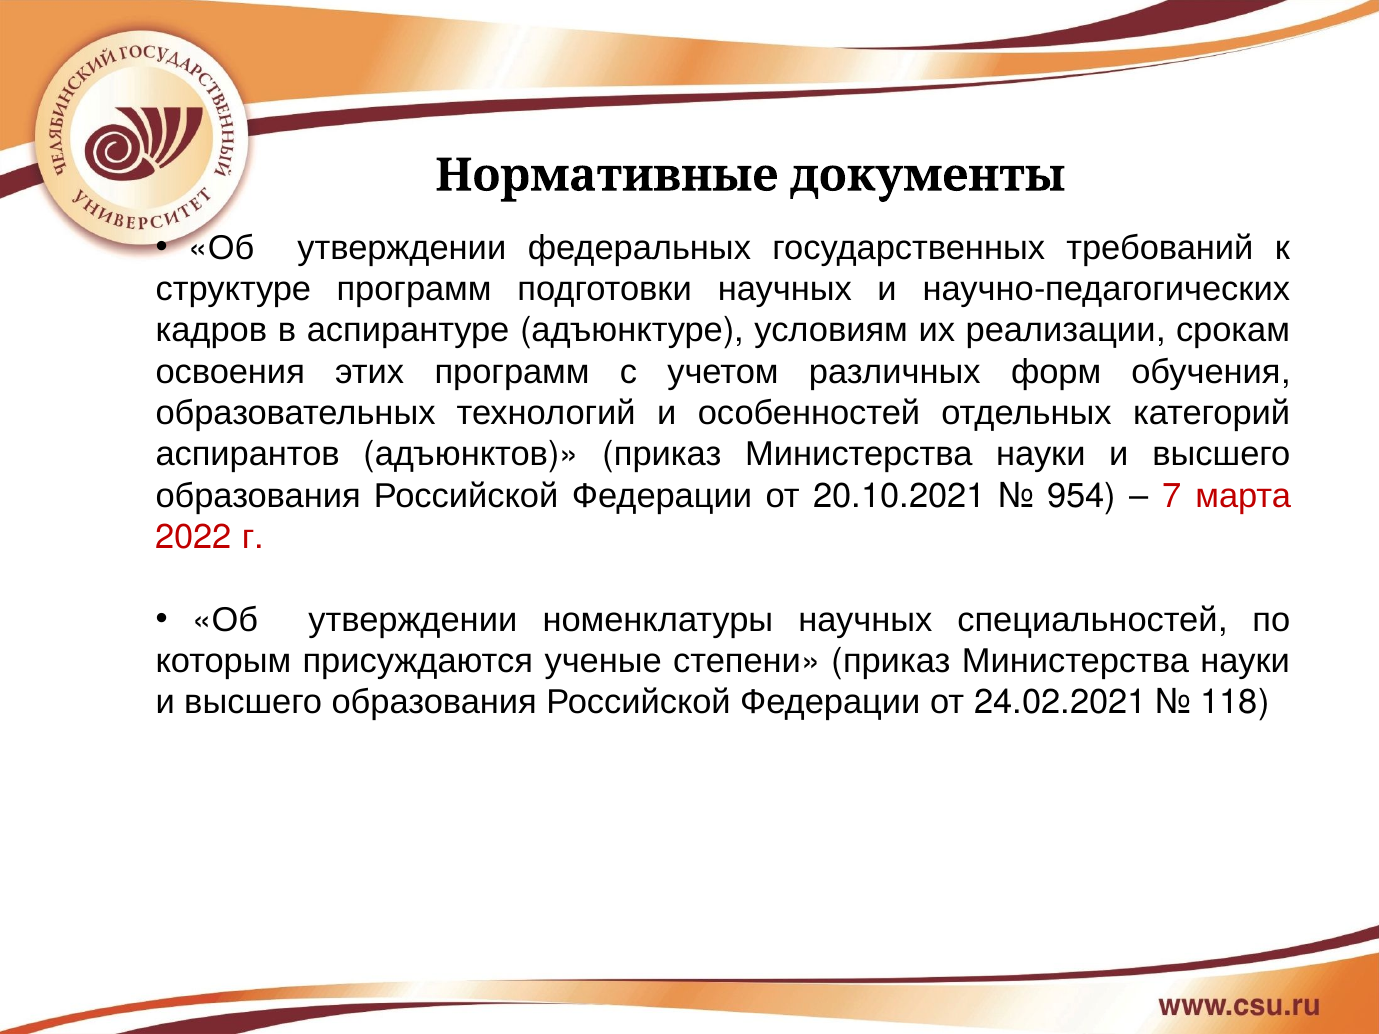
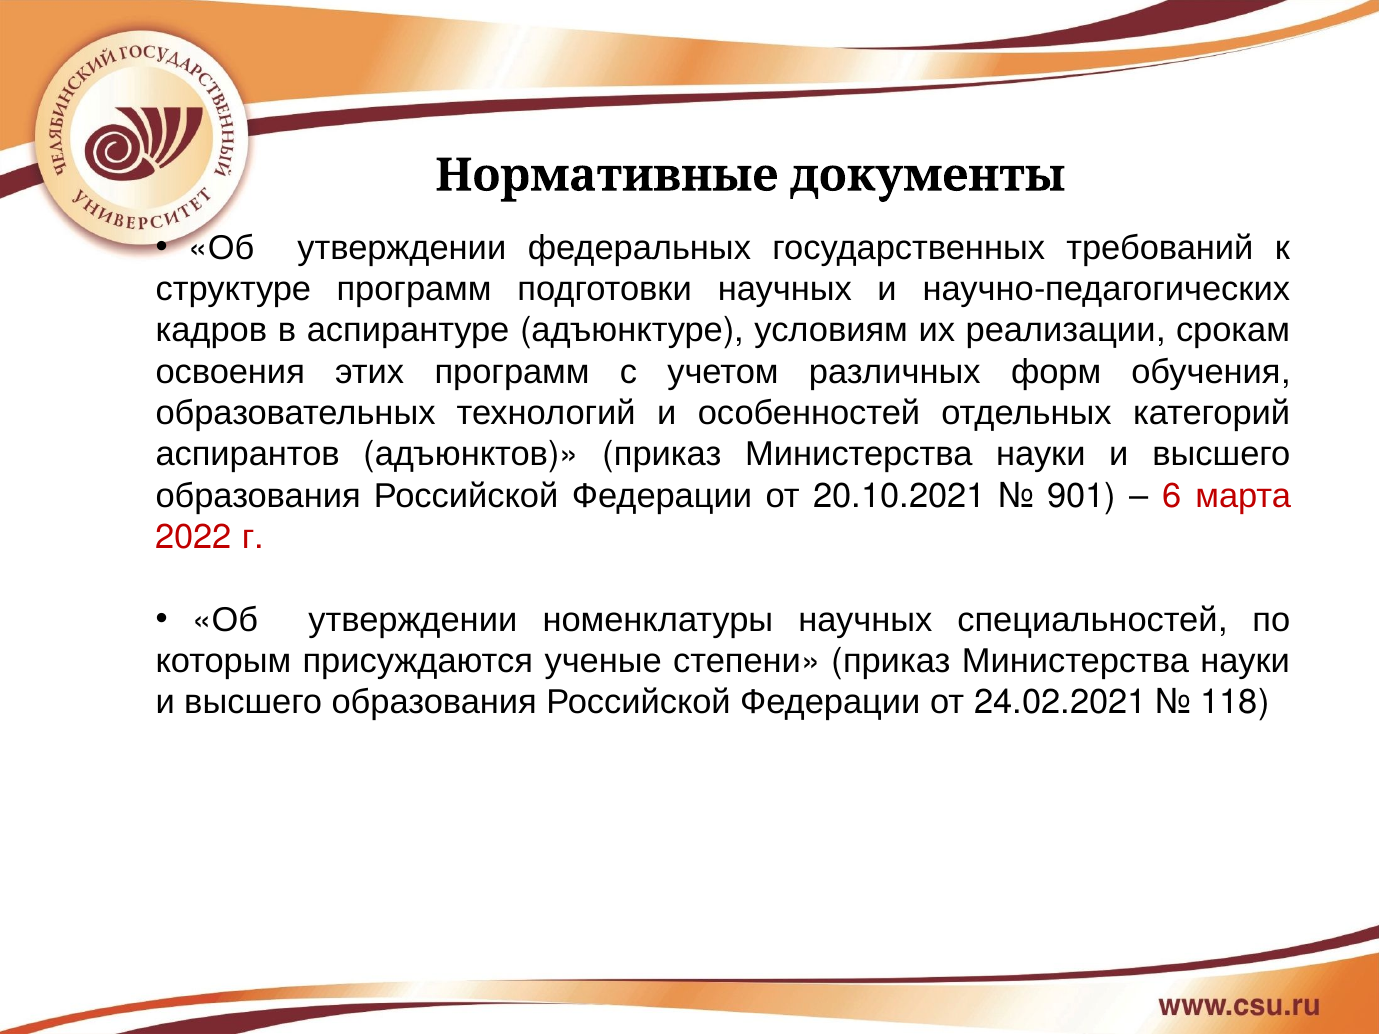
7: 7 -> 6 (1172, 496)
954: 954 -> 901 (1082, 496)
